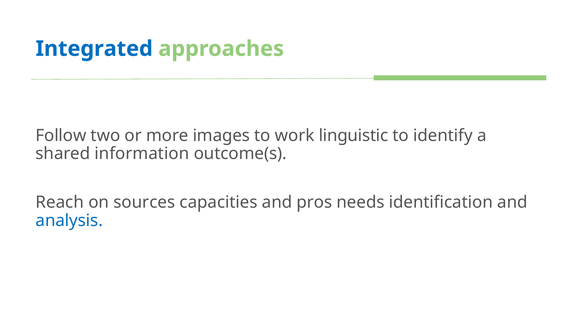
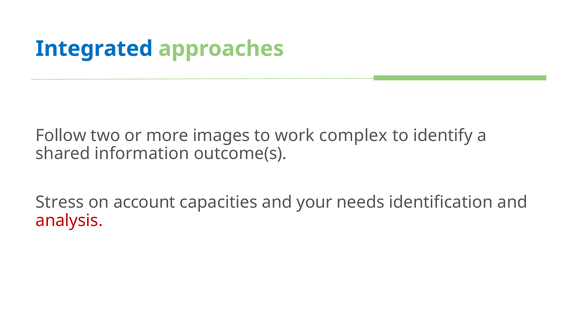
linguistic: linguistic -> complex (353, 136)
Reach: Reach -> Stress (60, 202)
sources: sources -> account (144, 202)
pros: pros -> your (314, 202)
analysis colour: blue -> red (69, 221)
